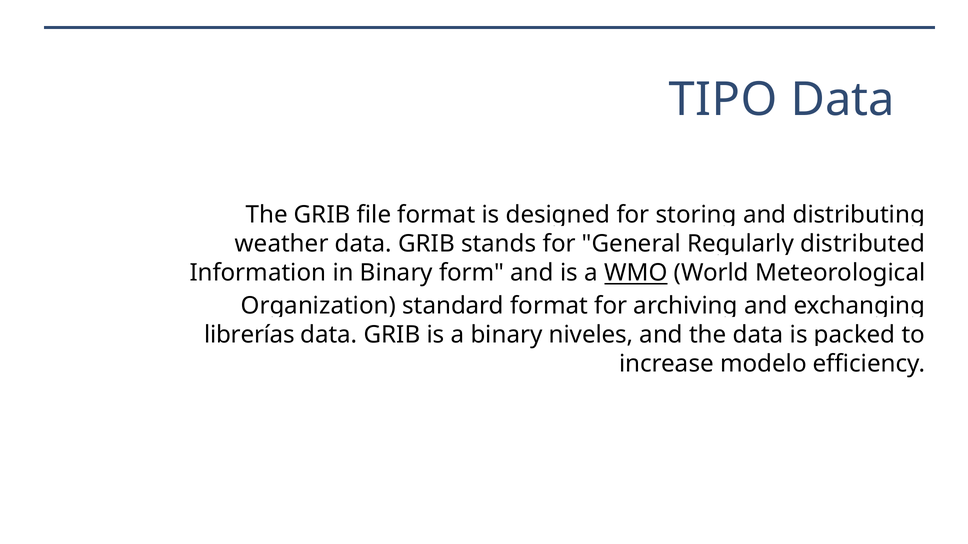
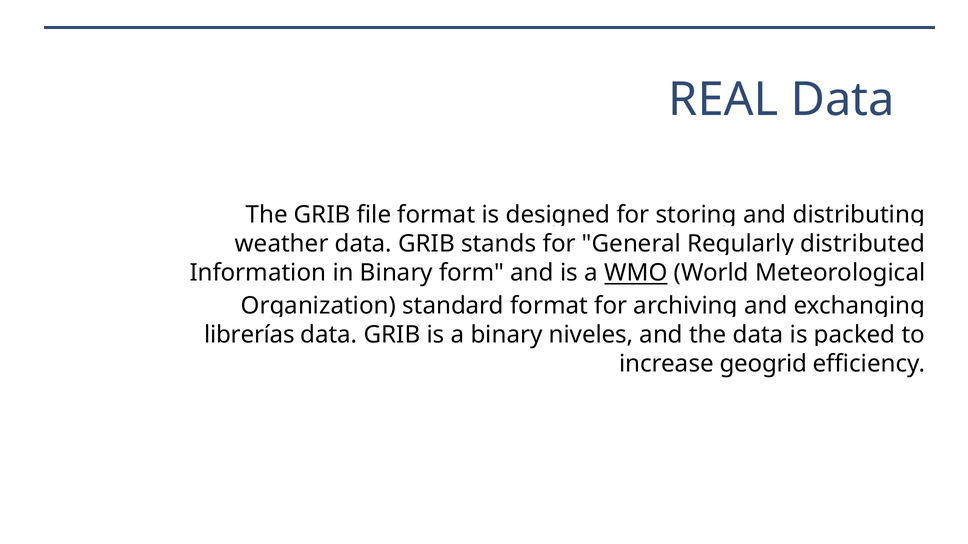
TIPO: TIPO -> REAL (723, 100)
modelo: modelo -> geogrid (763, 364)
